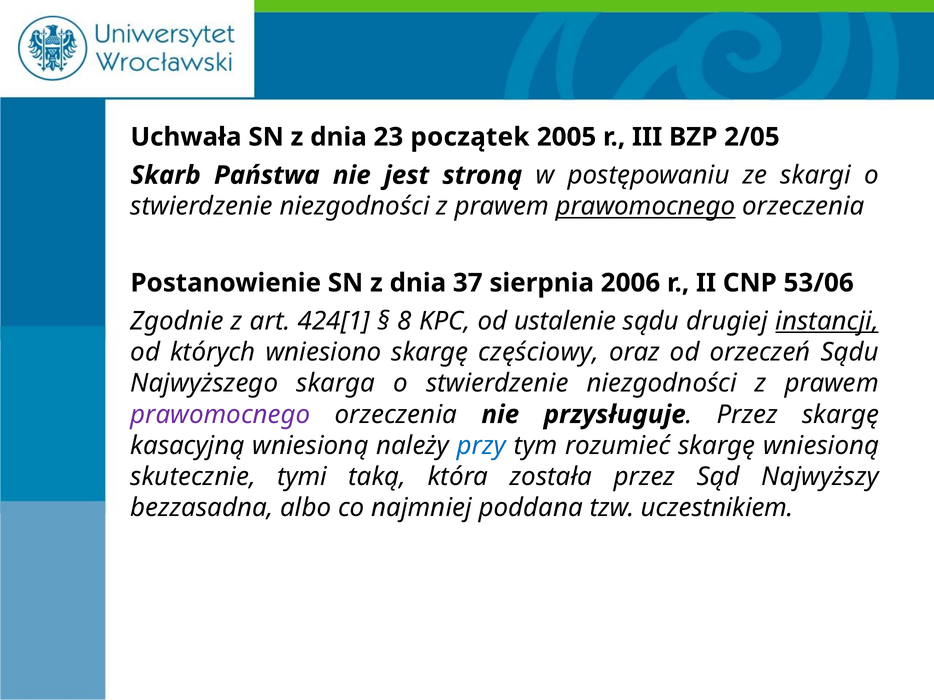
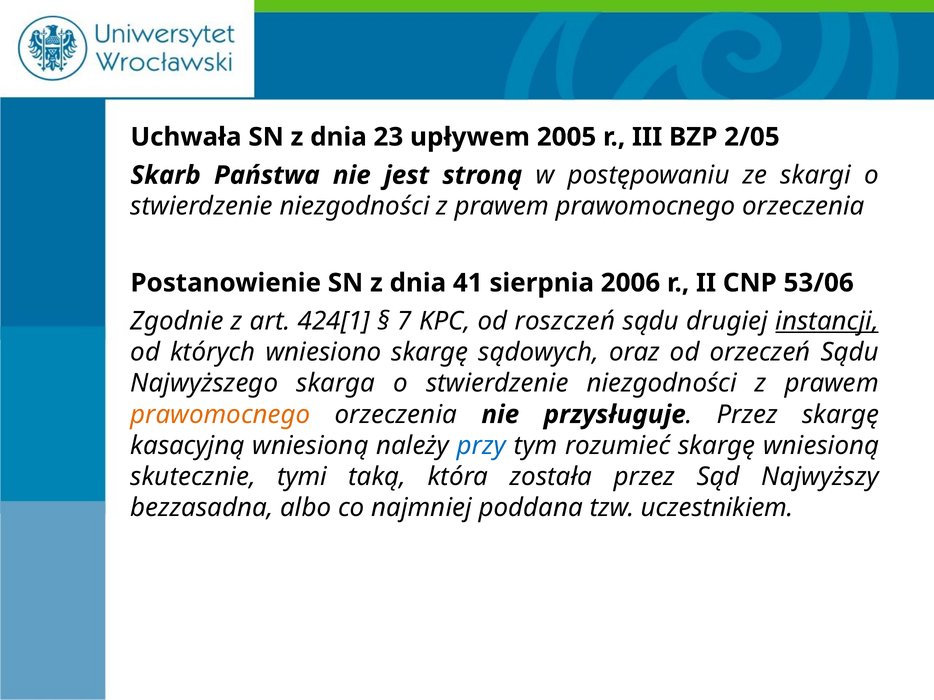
początek: początek -> upływem (470, 137)
prawomocnego underline: present -> none (646, 207)
37: 37 -> 41 (468, 283)
8: 8 -> 7 (405, 321)
ustalenie: ustalenie -> roszczeń (565, 321)
częściowy: częściowy -> sądowych (539, 353)
prawomocnego colour: purple -> orange (220, 415)
